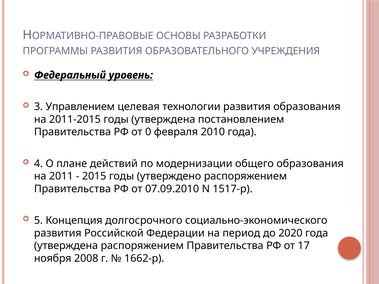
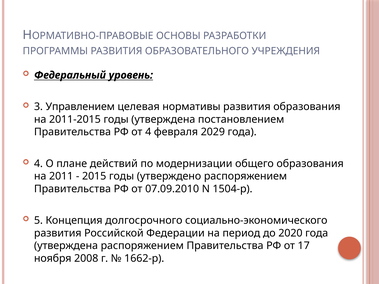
технологии: технологии -> нормативы (191, 107)
от 0: 0 -> 4 (148, 132)
2010: 2010 -> 2029 (213, 132)
1517-р: 1517-р -> 1504-р (233, 189)
